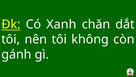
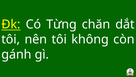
Xanh: Xanh -> Từng (61, 24)
